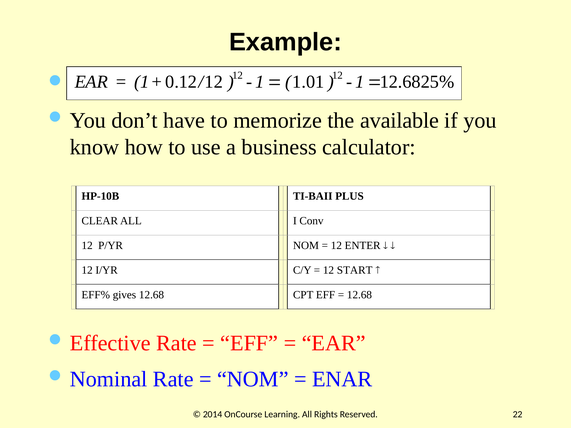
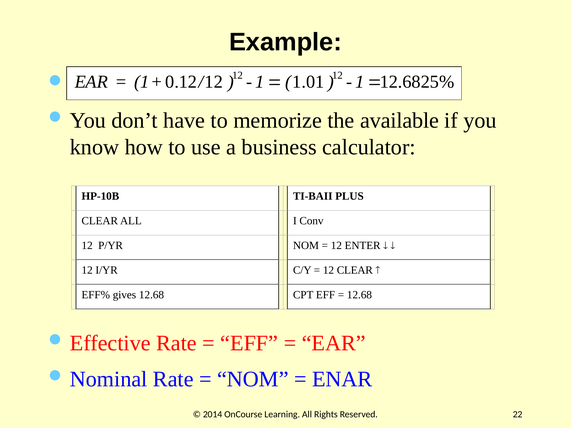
12 START: START -> CLEAR (355, 270)
